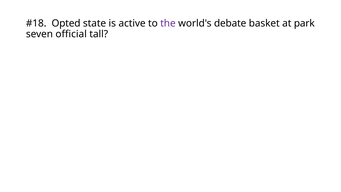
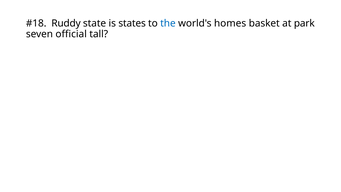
Opted: Opted -> Ruddy (66, 23)
active: active -> states (132, 23)
the colour: purple -> blue (168, 23)
debate: debate -> homes (230, 23)
